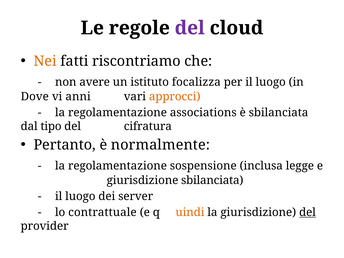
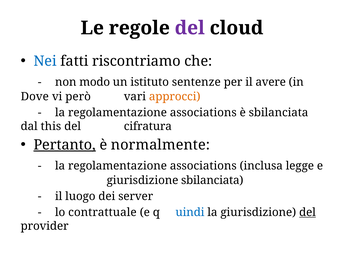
Nei colour: orange -> blue (45, 61)
avere: avere -> modo (95, 82)
focalizza: focalizza -> sentenze (196, 82)
per il luogo: luogo -> avere (271, 82)
anni: anni -> però (78, 97)
tipo: tipo -> this (51, 126)
Pertanto underline: none -> present (65, 145)
sospensione: sospensione -> associations (203, 166)
uindi colour: orange -> blue (190, 212)
